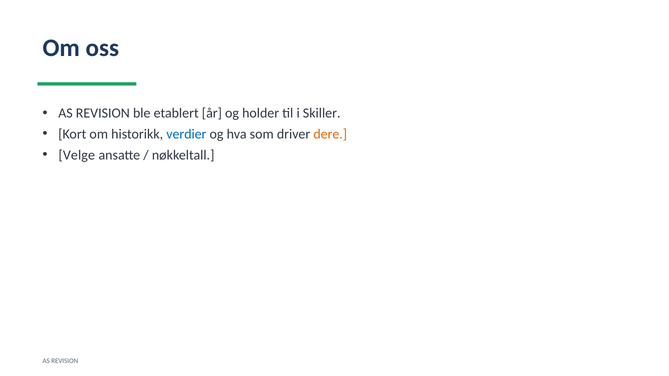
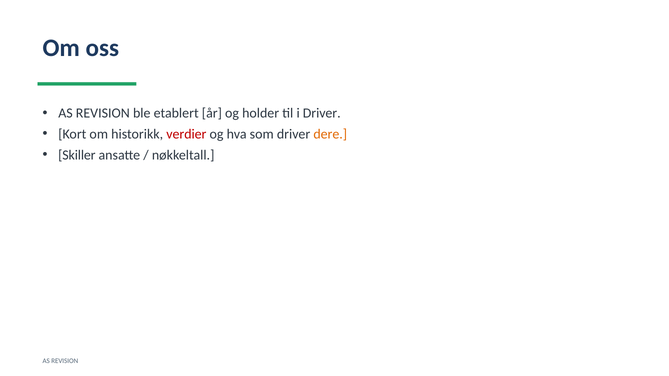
i Skiller: Skiller -> Driver (322, 113)
verdier colour: blue -> red (186, 134)
Velge: Velge -> Skiller (77, 155)
